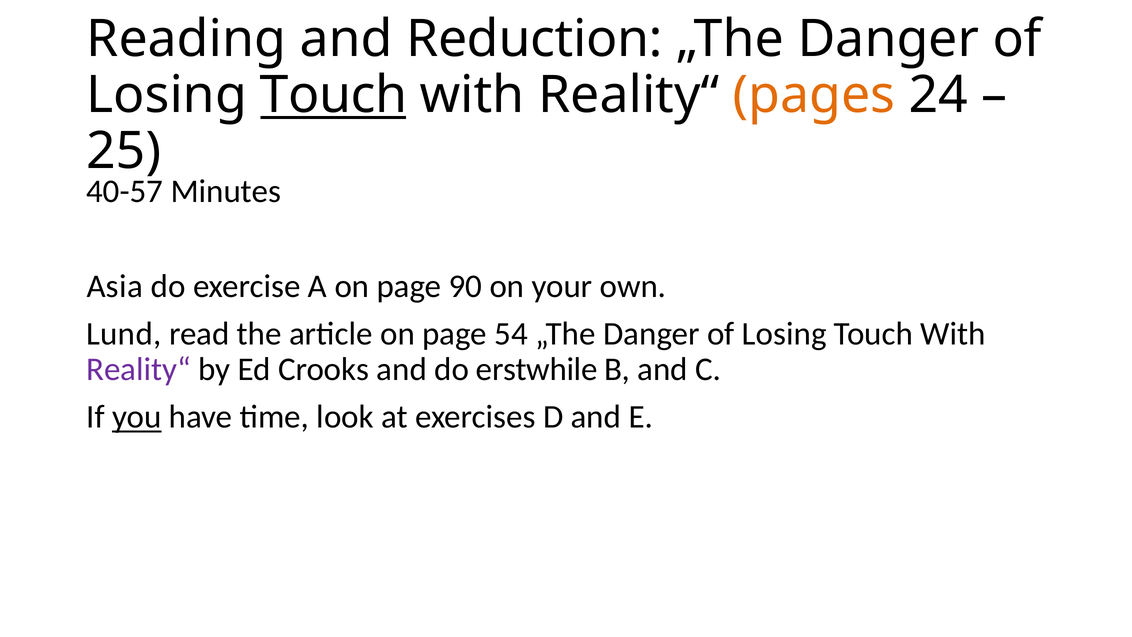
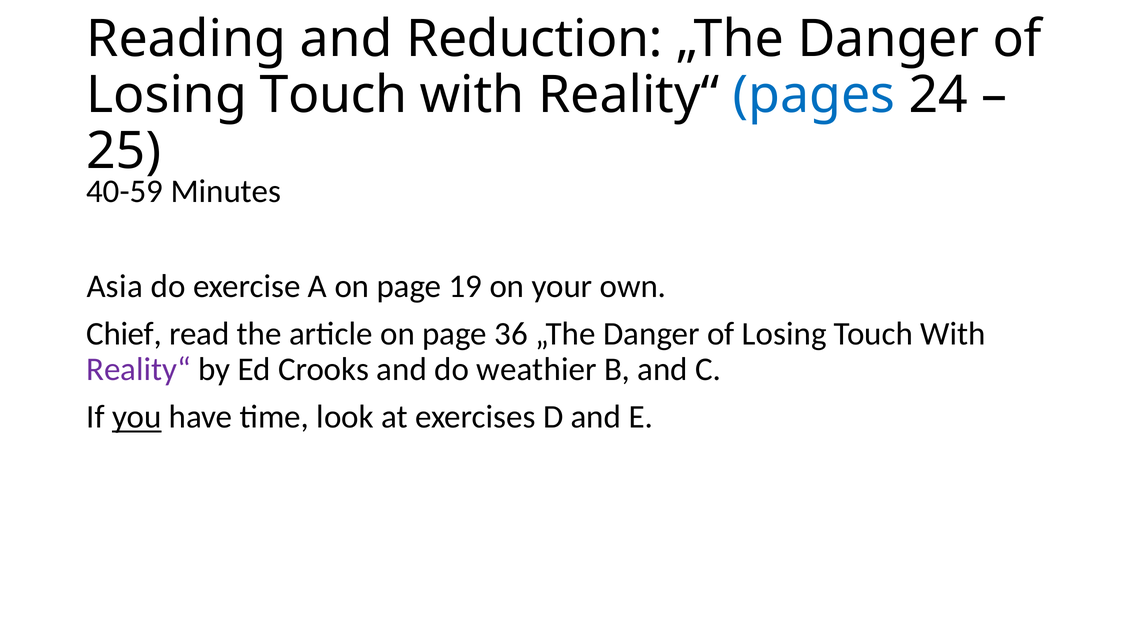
Touch underline: present -> none (334, 95)
pages colour: orange -> blue (814, 95)
40-57: 40-57 -> 40-59 (125, 191)
90: 90 -> 19 (465, 286)
Lund: Lund -> Chief (124, 334)
54: 54 -> 36 (511, 334)
erstwhile: erstwhile -> weathier (537, 369)
